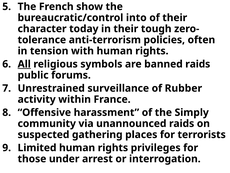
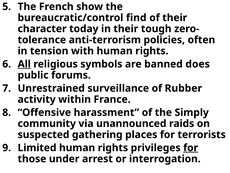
into: into -> find (136, 18)
banned raids: raids -> does (198, 64)
for underline: none -> present (191, 147)
